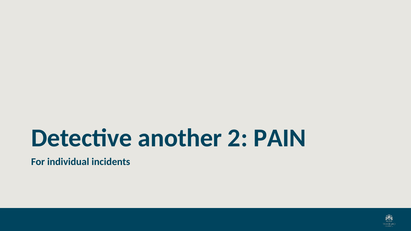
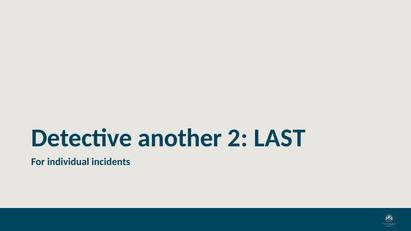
PAIN: PAIN -> LAST (280, 138)
